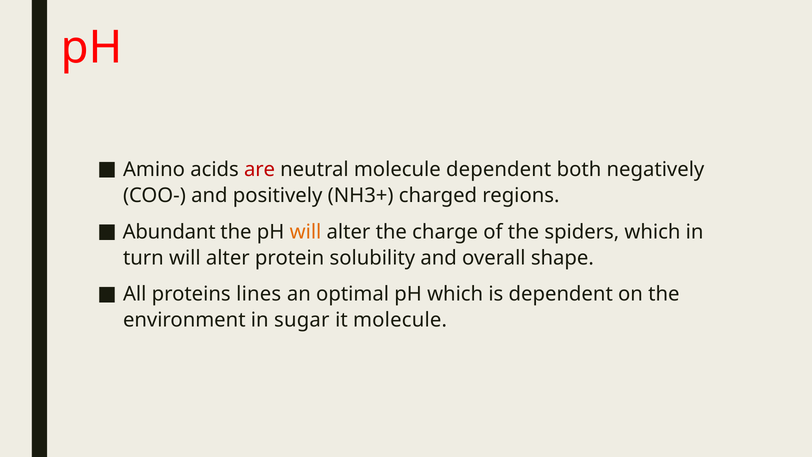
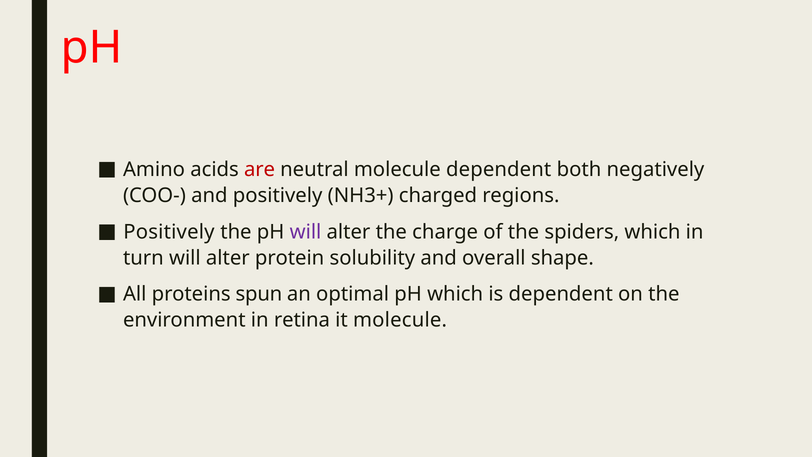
Abundant: Abundant -> Positively (169, 232)
will colour: orange -> purple (306, 232)
lines: lines -> spun (259, 294)
sugar: sugar -> retina (302, 320)
